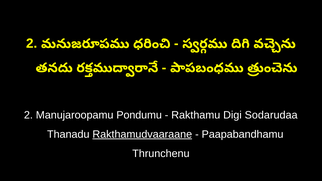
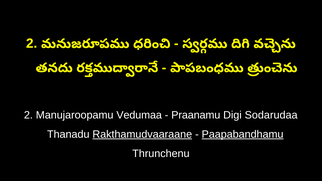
Pondumu: Pondumu -> Vedumaa (139, 115)
Rakthamu: Rakthamu -> Praanamu (196, 115)
Paapabandhamu underline: none -> present (243, 134)
